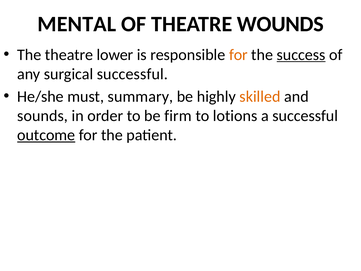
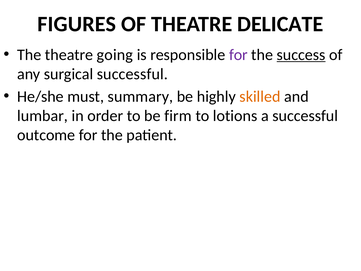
MENTAL: MENTAL -> FIGURES (77, 24)
WOUNDS: WOUNDS -> DELICATE (280, 24)
lower: lower -> going (115, 55)
for colour: orange -> purple (238, 55)
sounds: sounds -> lumbar (43, 116)
outcome underline: present -> none (46, 135)
